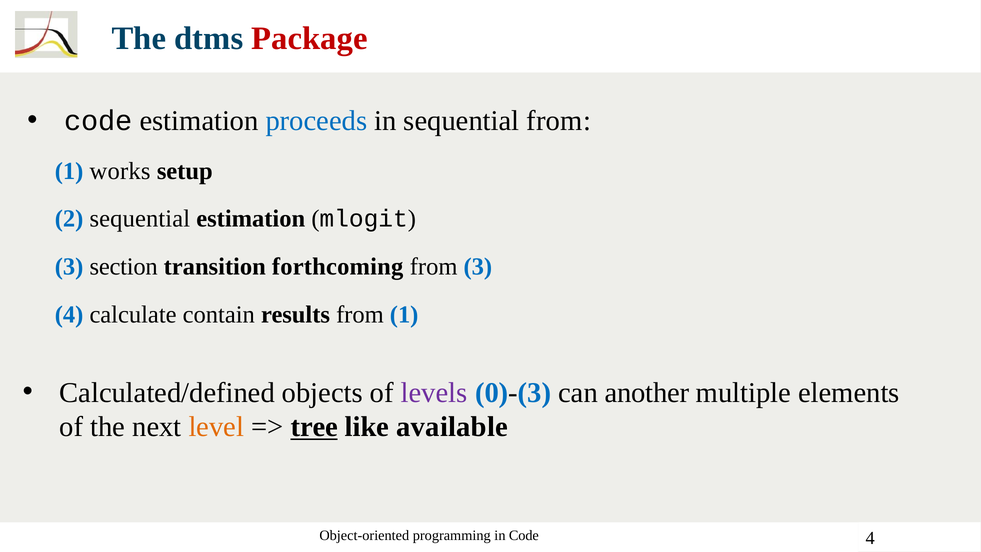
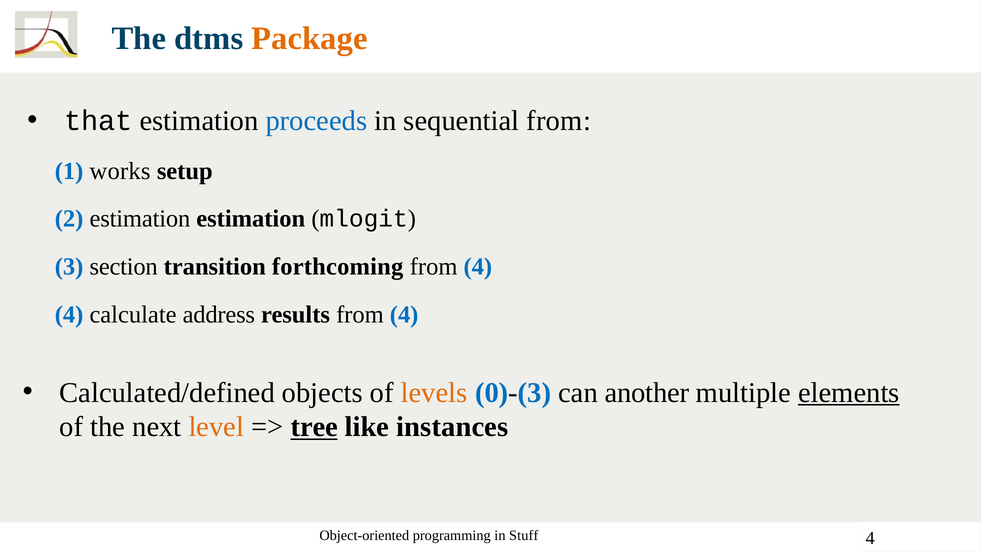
Package colour: red -> orange (310, 38)
code: code -> that (98, 121)
2 sequential: sequential -> estimation (140, 219)
3: 3 -> 4 (478, 267)
contain: contain -> address (219, 314)
results from 1: 1 -> 4 (404, 314)
levels colour: purple -> orange (434, 392)
elements underline: none -> present (849, 392)
available: available -> instances (452, 427)
in Code: Code -> Stuff (524, 535)
